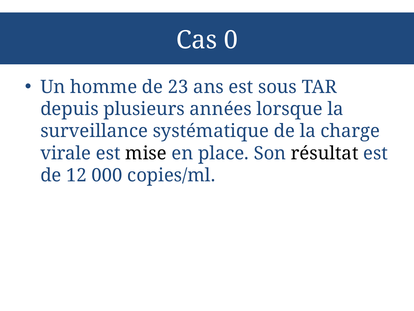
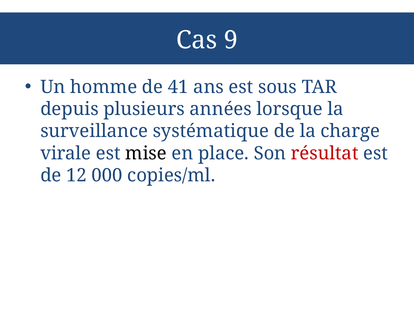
0: 0 -> 9 (231, 40)
23: 23 -> 41 (178, 87)
résultat colour: black -> red (325, 153)
